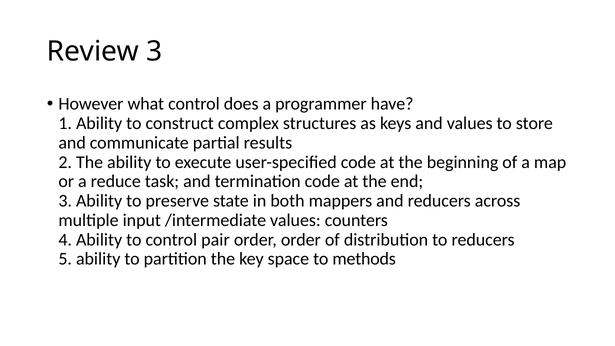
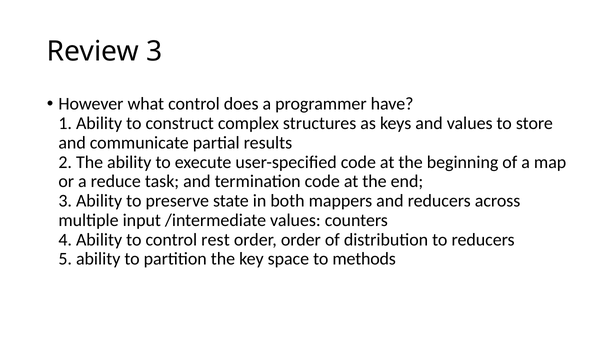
pair: pair -> rest (215, 240)
